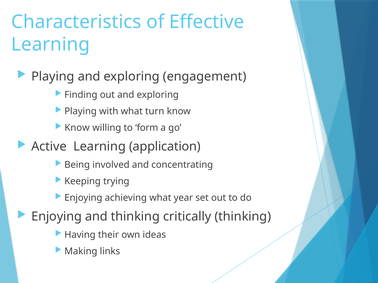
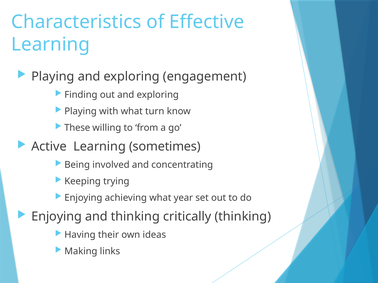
Know: Know -> These (77, 128)
form: form -> from (147, 128)
application: application -> sometimes (165, 147)
